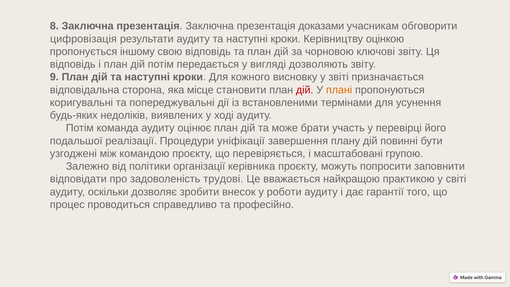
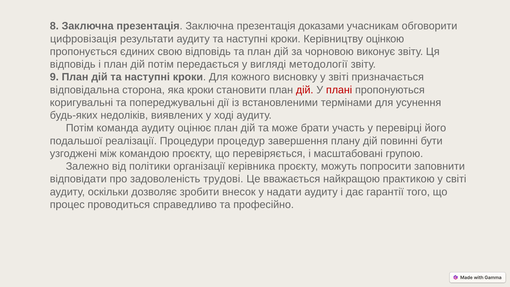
іншому: іншому -> єдиних (137, 52)
ключові: ключові -> виконує (376, 52)
дозволяють: дозволяють -> методології (318, 64)
яка місце: місце -> кроки (200, 90)
плані colour: orange -> red (339, 90)
уніфікації: уніфікації -> процедур (241, 141)
роботи: роботи -> надати (284, 192)
